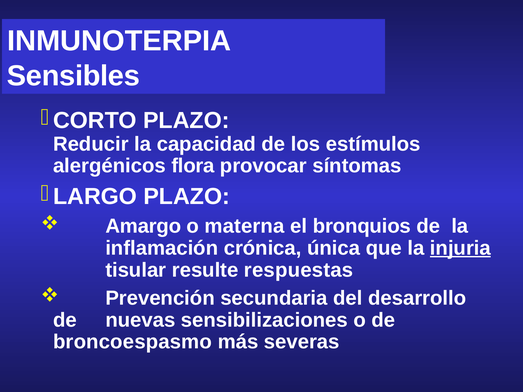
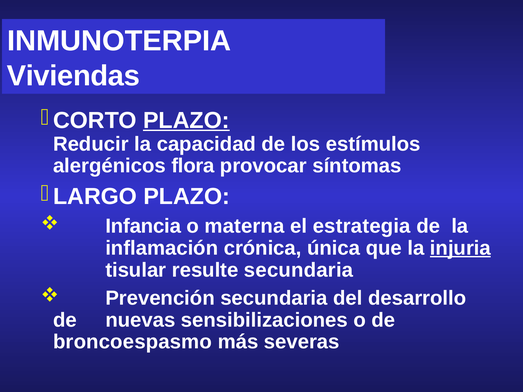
Sensibles: Sensibles -> Viviendas (73, 76)
PLAZO underline: none -> present (186, 121)
Amargo: Amargo -> Infancia (143, 226)
bronquios: bronquios -> estrategia (362, 226)
resulte respuestas: respuestas -> secundaria (299, 270)
